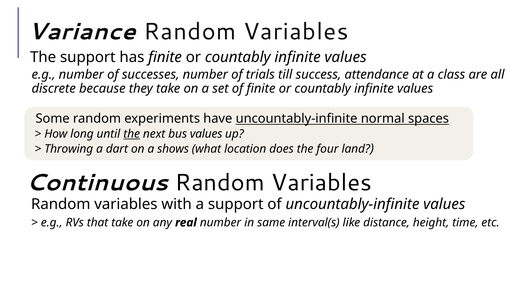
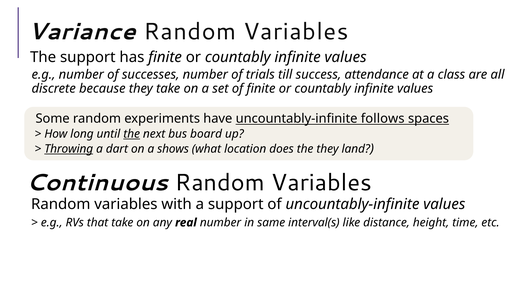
normal: normal -> follows (383, 118)
bus values: values -> board (206, 134)
Throwing underline: none -> present (69, 149)
the four: four -> they (328, 149)
